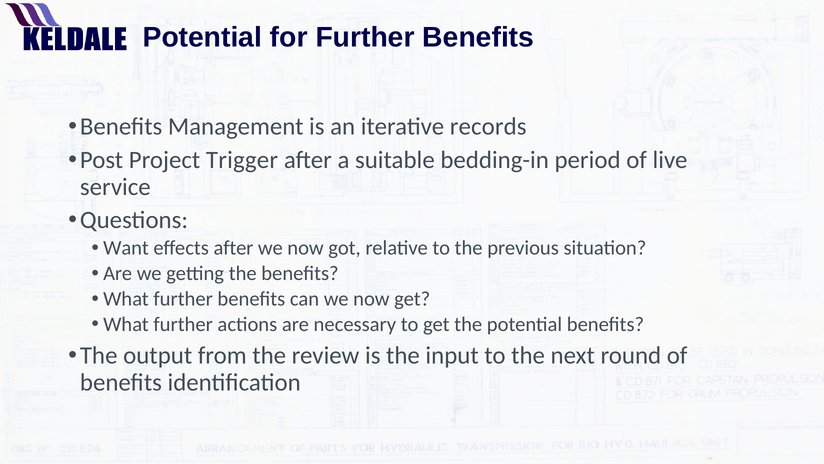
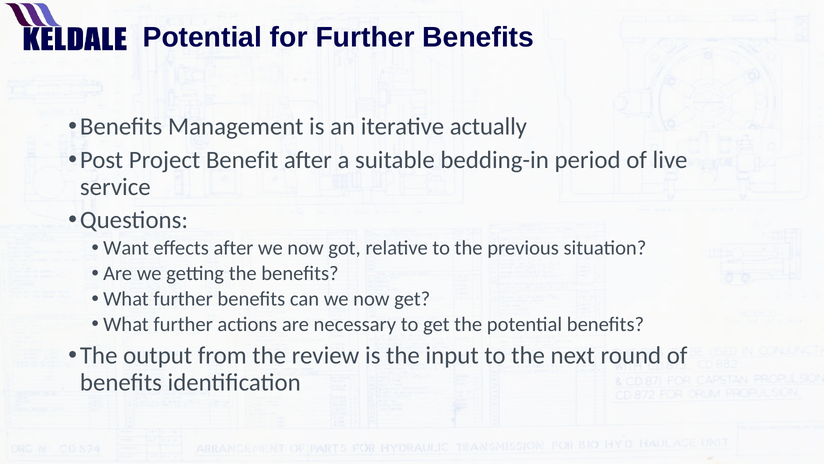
records: records -> actually (488, 126)
Trigger: Trigger -> Benefit (242, 160)
